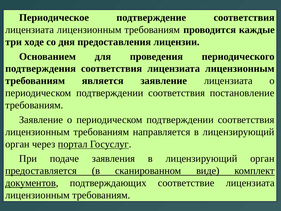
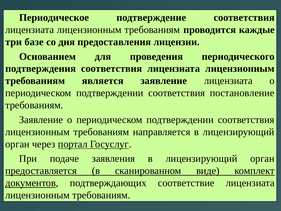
ходе: ходе -> базе (34, 42)
